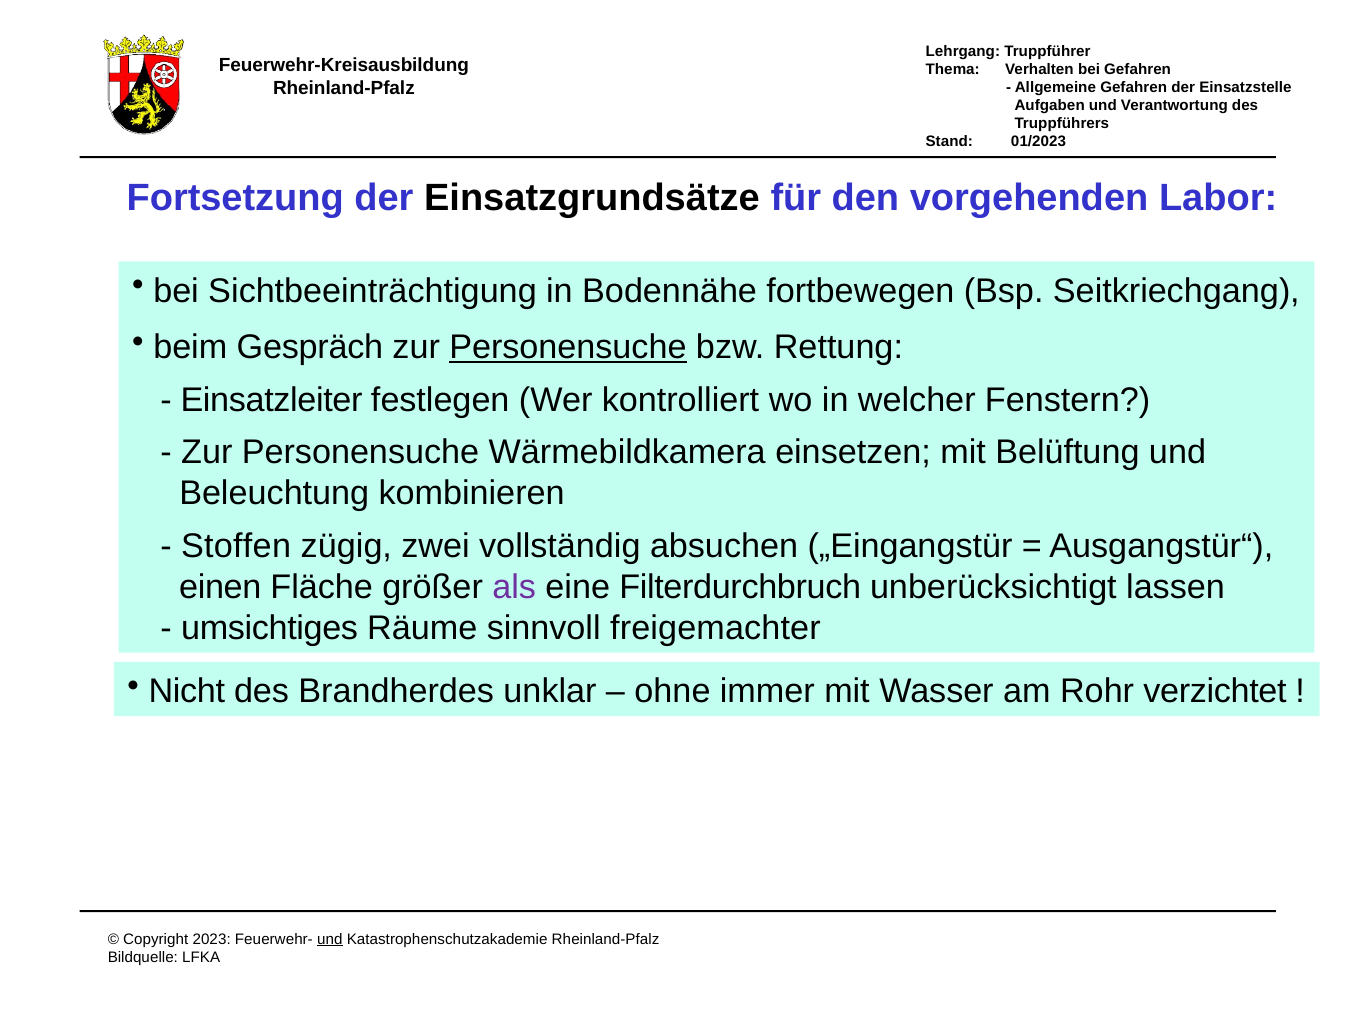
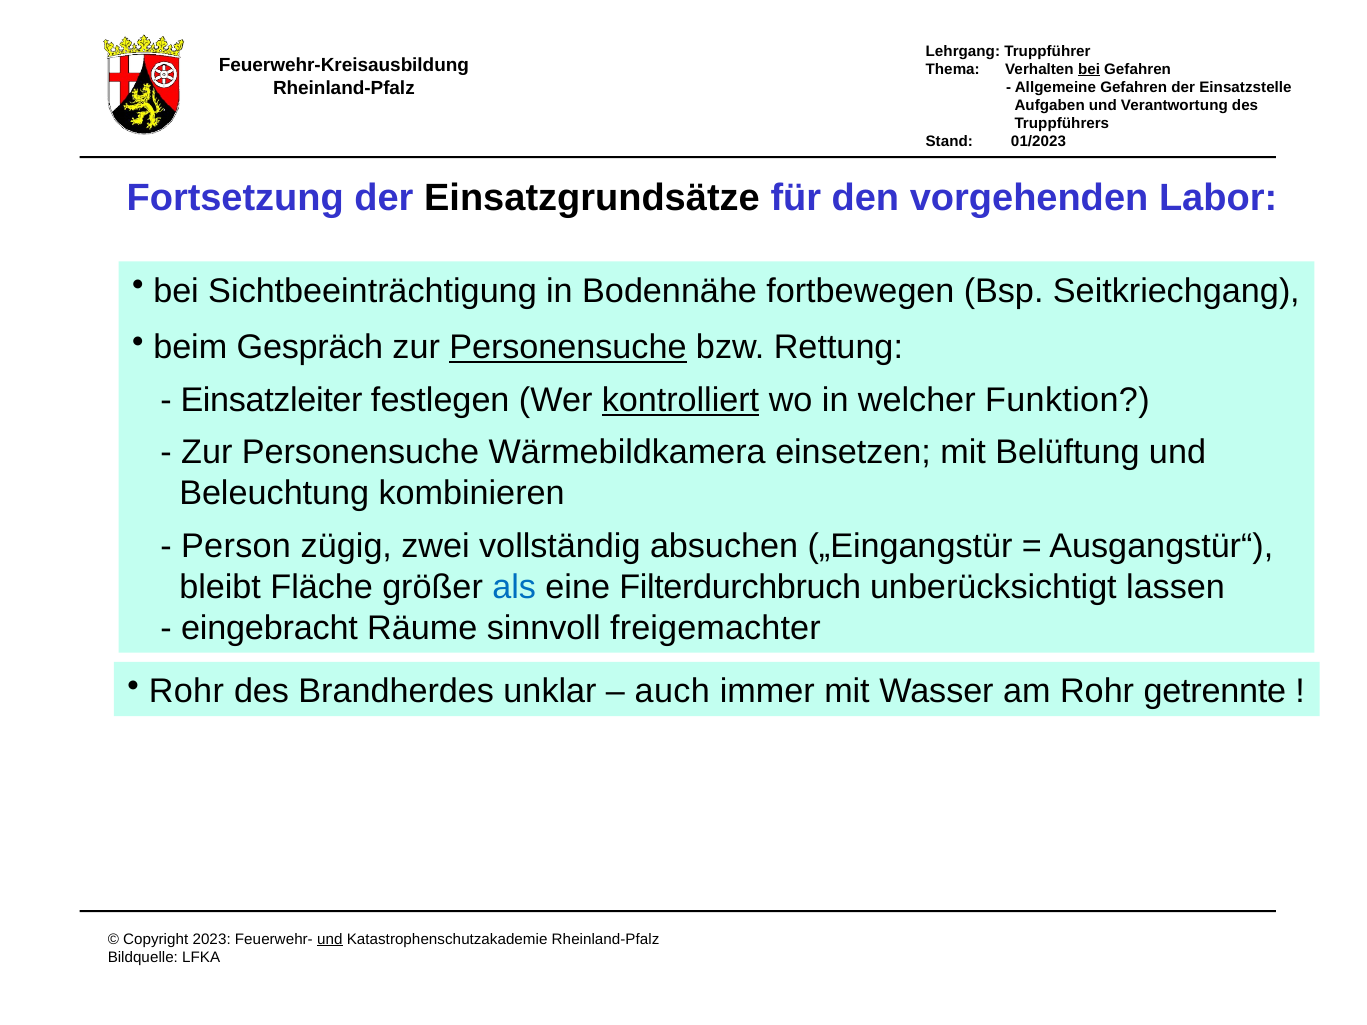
bei underline: none -> present (1089, 69)
kontrolliert underline: none -> present (680, 400)
Fenstern: Fenstern -> Funktion (1067, 400)
Stoffen: Stoffen -> Person (236, 546)
einen: einen -> bleibt (220, 587)
als colour: purple -> blue (514, 587)
umsichtiges: umsichtiges -> eingebracht (269, 628)
Nicht: Nicht -> Rohr (186, 692)
ohne: ohne -> auch (672, 692)
verzichtet: verzichtet -> getrennte (1215, 692)
